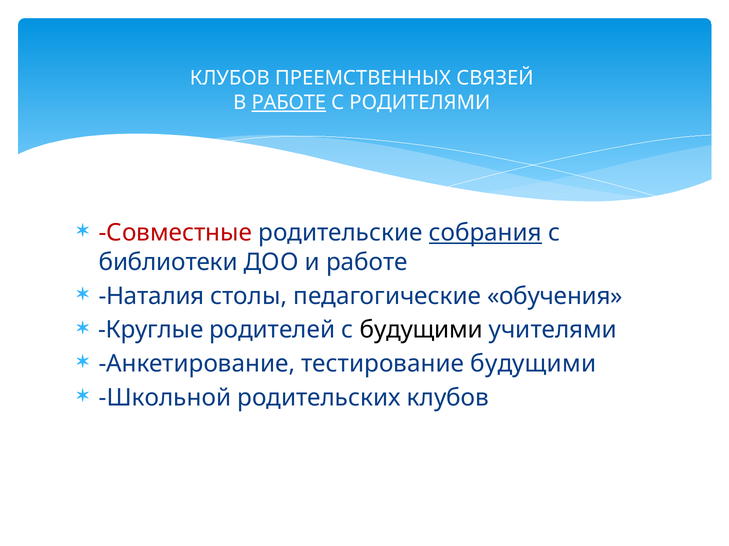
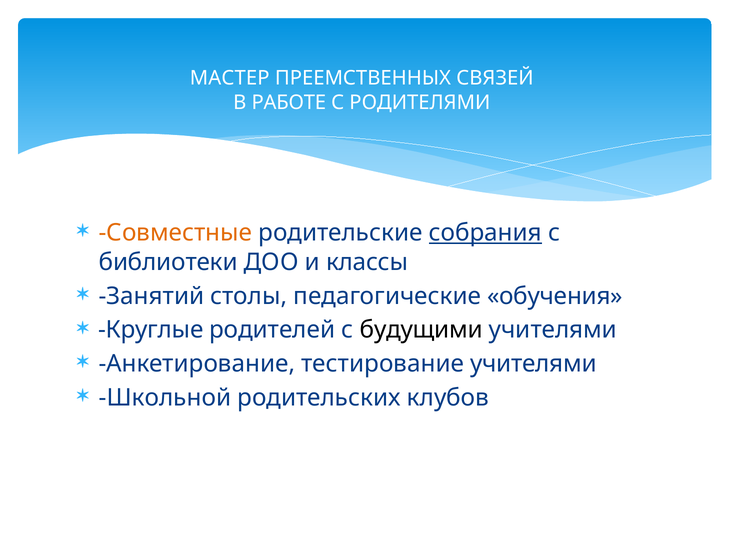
КЛУБОВ: КЛУБОВ -> МАСТЕР (230, 78)
РАБОТЕ underline: present -> none (289, 103)
Совместные colour: red -> orange (175, 233)
и работе: работе -> классы (367, 262)
Наталия: Наталия -> Занятий (151, 296)
тестирование будущими: будущими -> учителями (533, 364)
